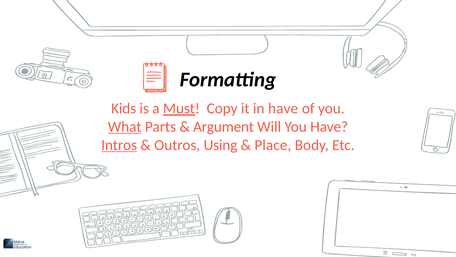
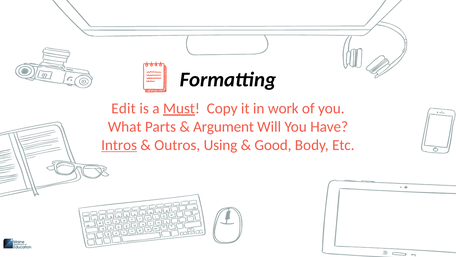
Kids: Kids -> Edit (124, 108)
in have: have -> work (283, 108)
What underline: present -> none (125, 127)
Place: Place -> Good (273, 145)
